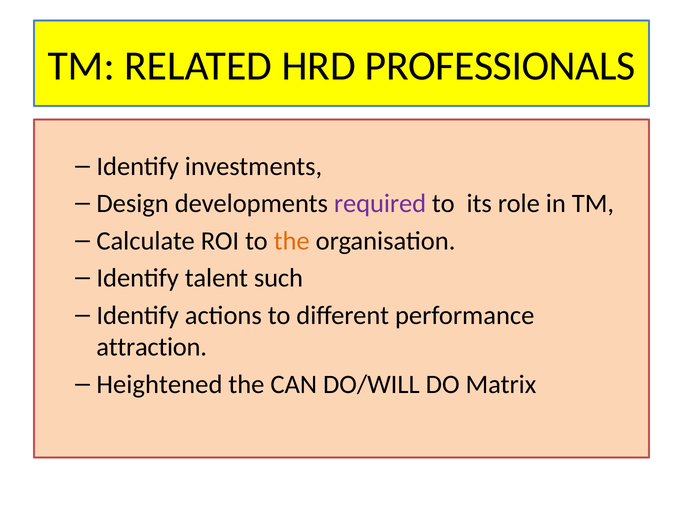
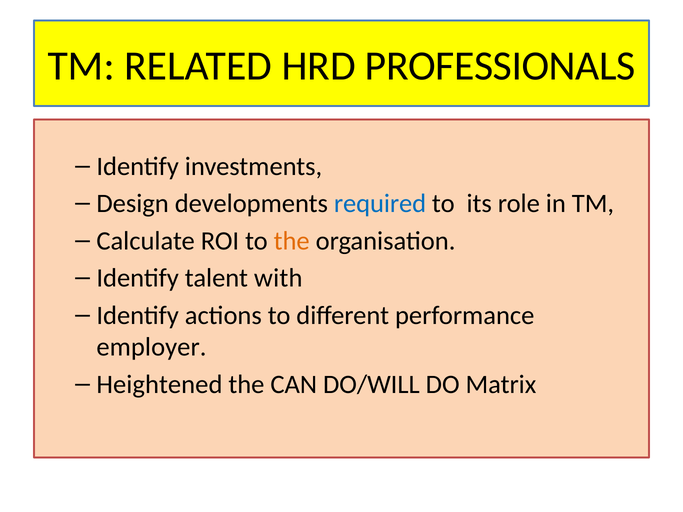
required colour: purple -> blue (380, 204)
such: such -> with (278, 278)
attraction: attraction -> employer (151, 347)
